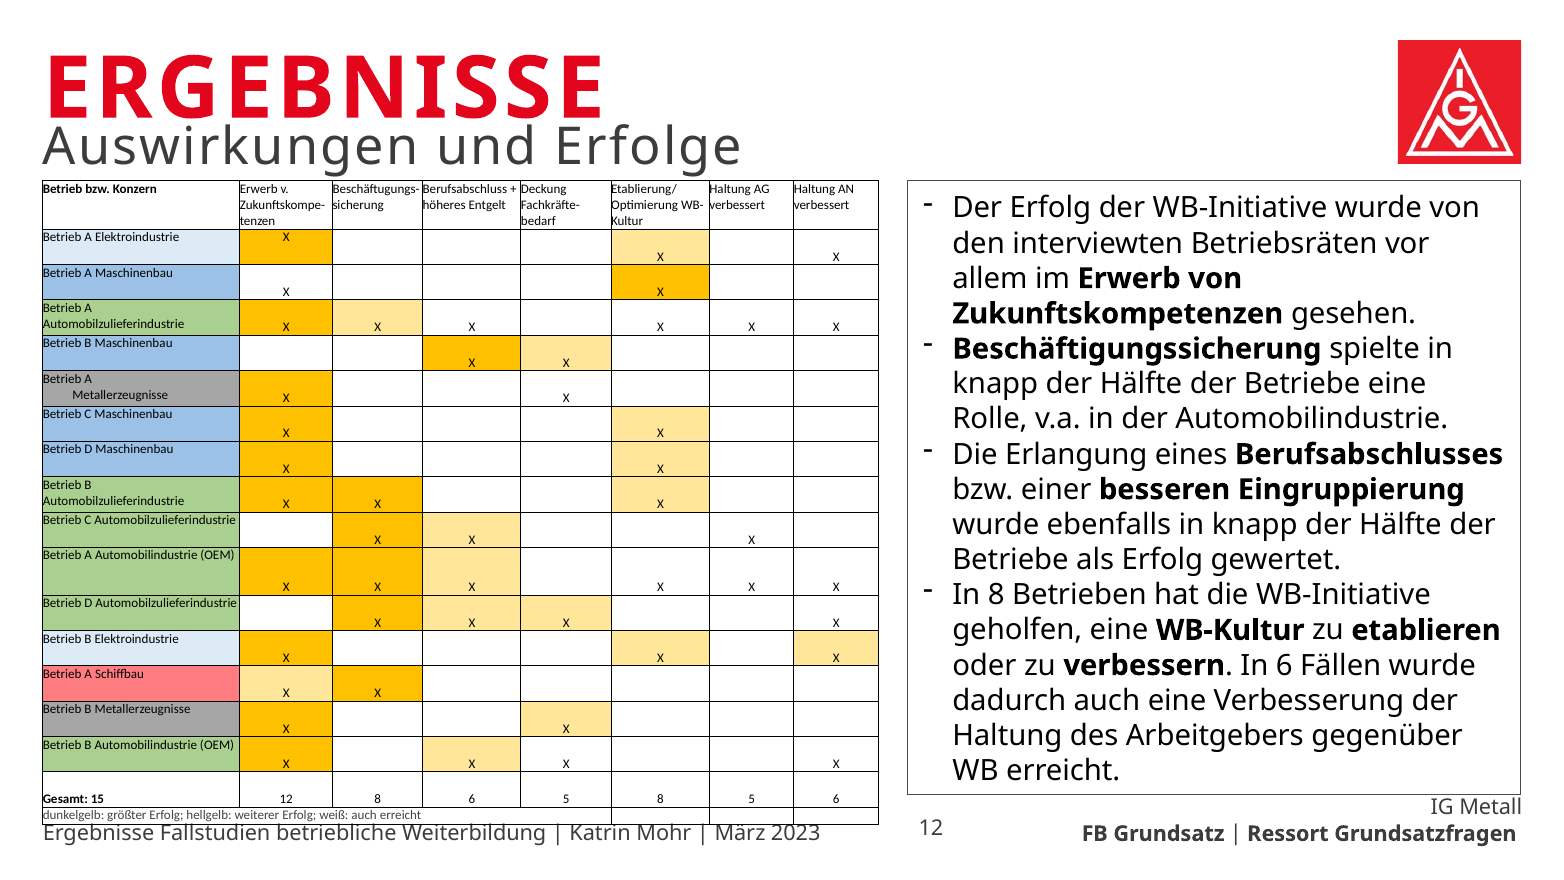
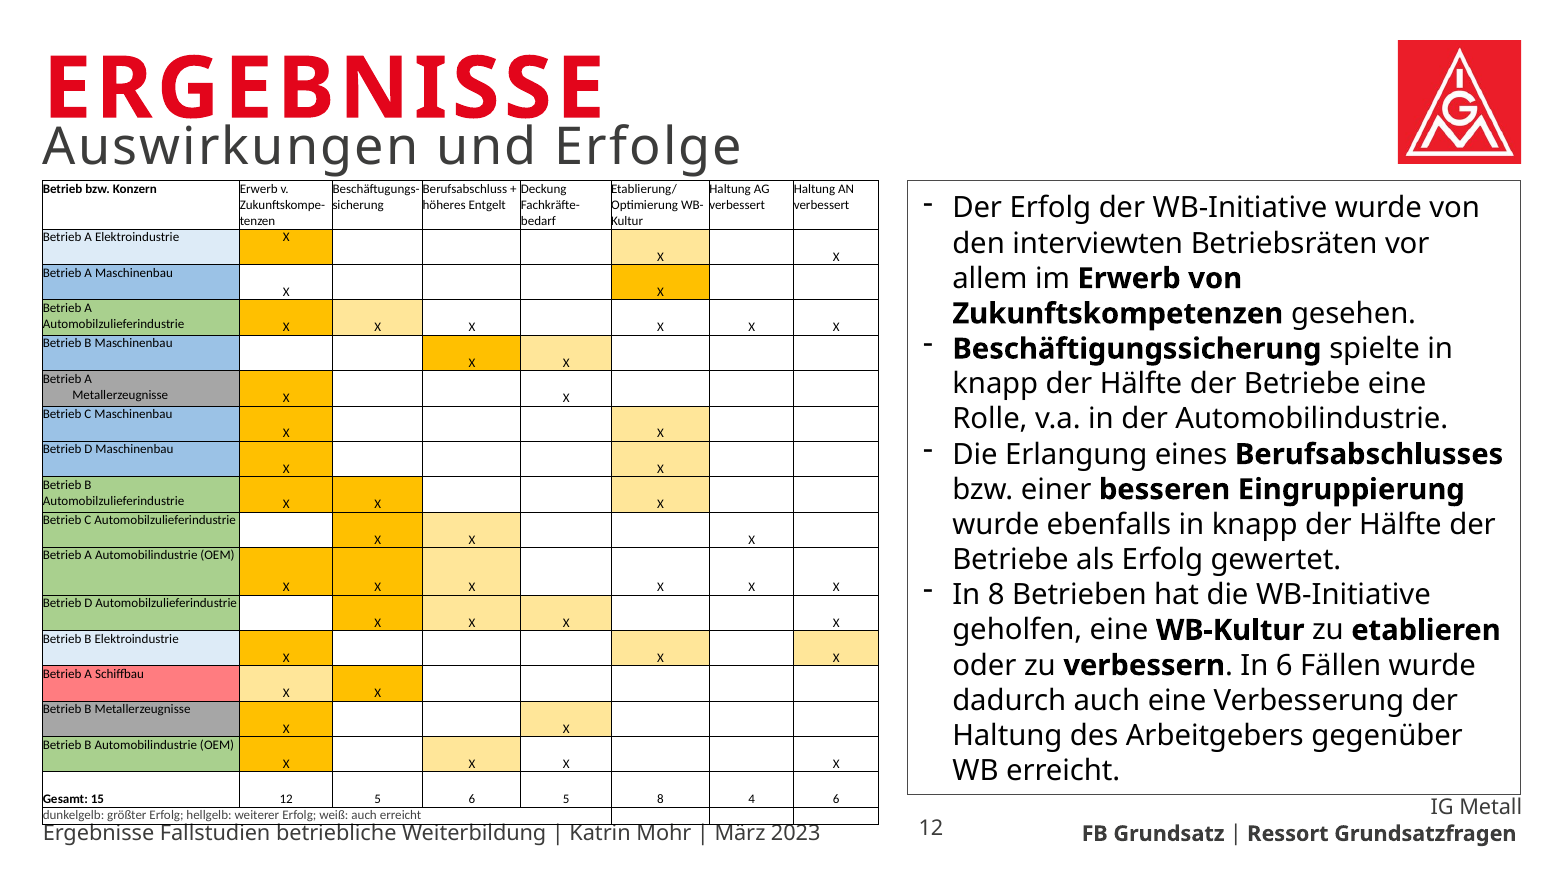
12 8: 8 -> 5 (378, 799)
8 5: 5 -> 4 (752, 799)
